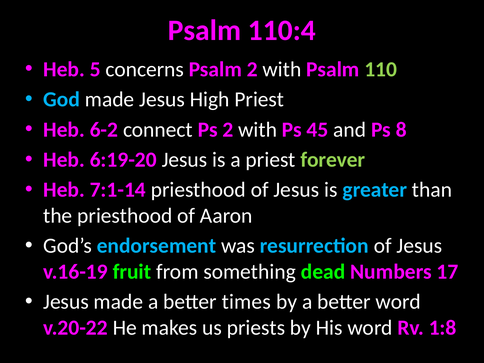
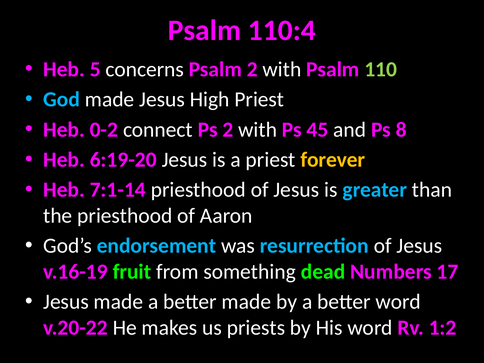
6-2: 6-2 -> 0-2 (104, 130)
forever colour: light green -> yellow (333, 160)
better times: times -> made (246, 302)
1:8: 1:8 -> 1:2 (443, 328)
